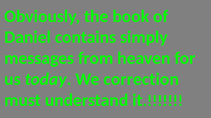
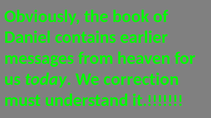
simply: simply -> earlier (144, 37)
